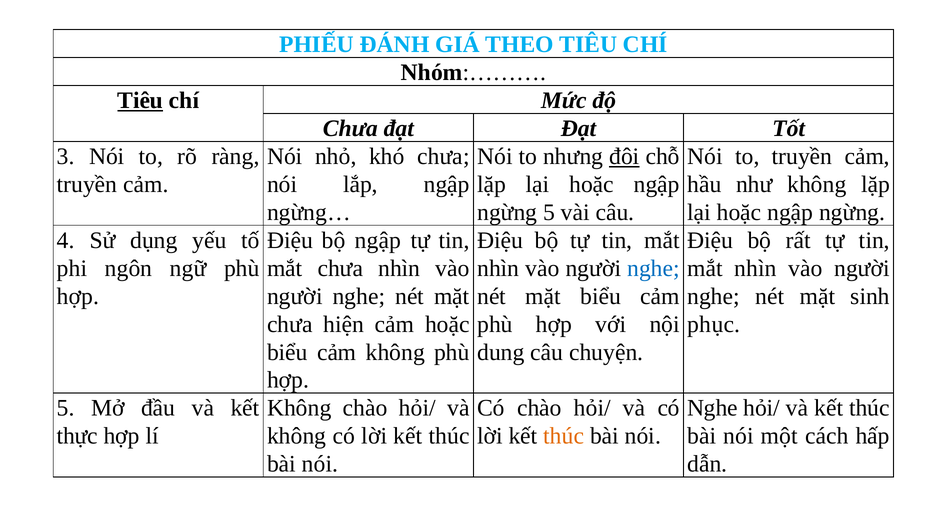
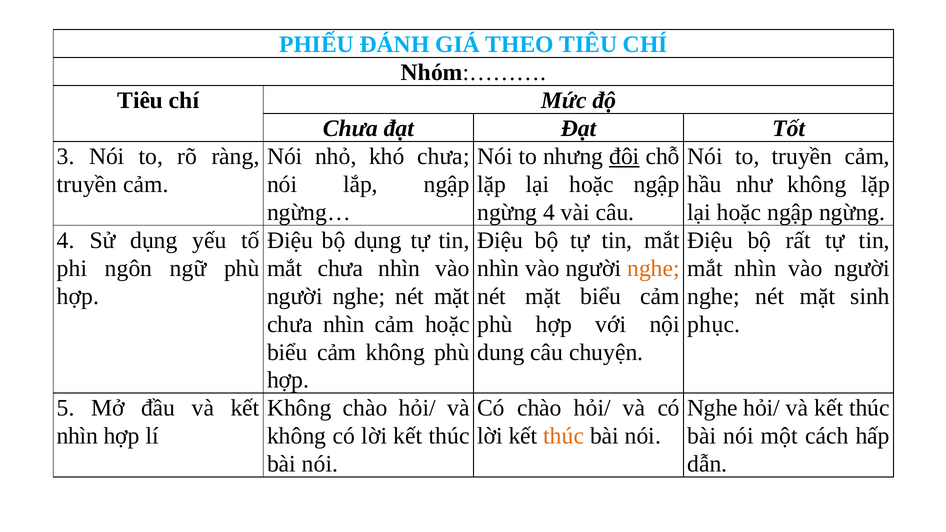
Tiêu underline: present -> none (140, 101)
5: 5 -> 4 (549, 212)
bộ ngập: ngập -> dụng (378, 240)
nghe colour: blue -> orange (653, 268)
hiện: hiện -> nhìn (344, 324)
thực: thực -> nhìn (77, 436)
